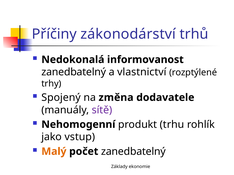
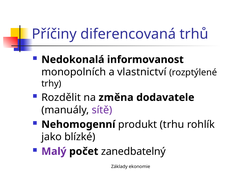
zákonodárství: zákonodárství -> diferencovaná (128, 34)
zanedbatelný: zanedbatelný -> monopolních (74, 72)
Spojený: Spojený -> Rozdělit (61, 98)
vstup: vstup -> blízké (80, 137)
Malý colour: orange -> purple (54, 152)
